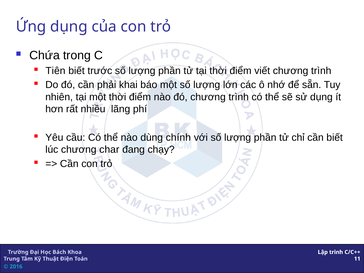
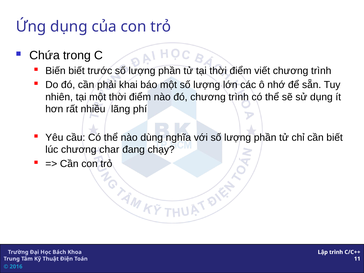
Tiên: Tiên -> Biến (55, 71)
chính: chính -> nghĩa (178, 137)
